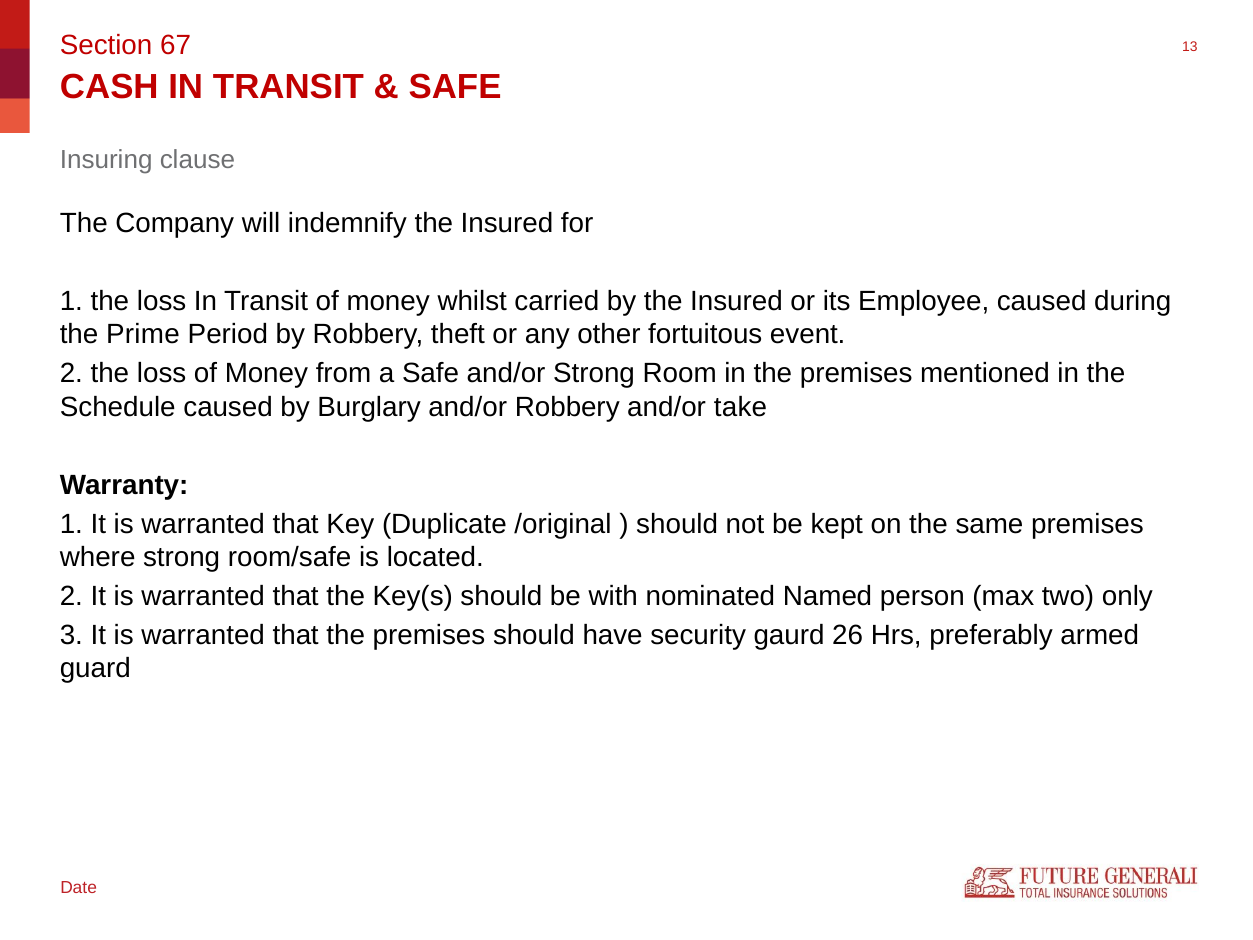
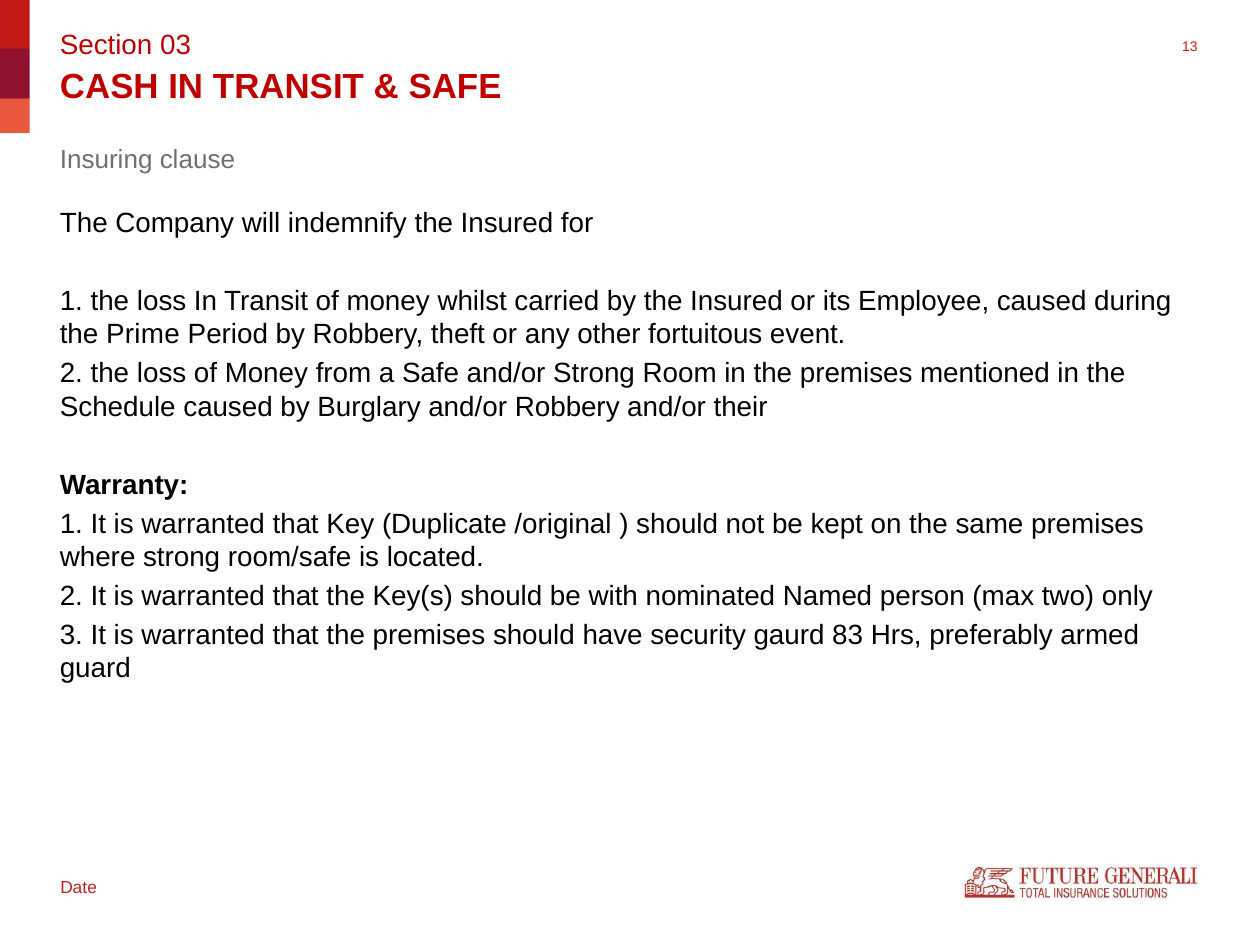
67: 67 -> 03 (176, 46)
take: take -> their (741, 407)
26: 26 -> 83 (848, 635)
